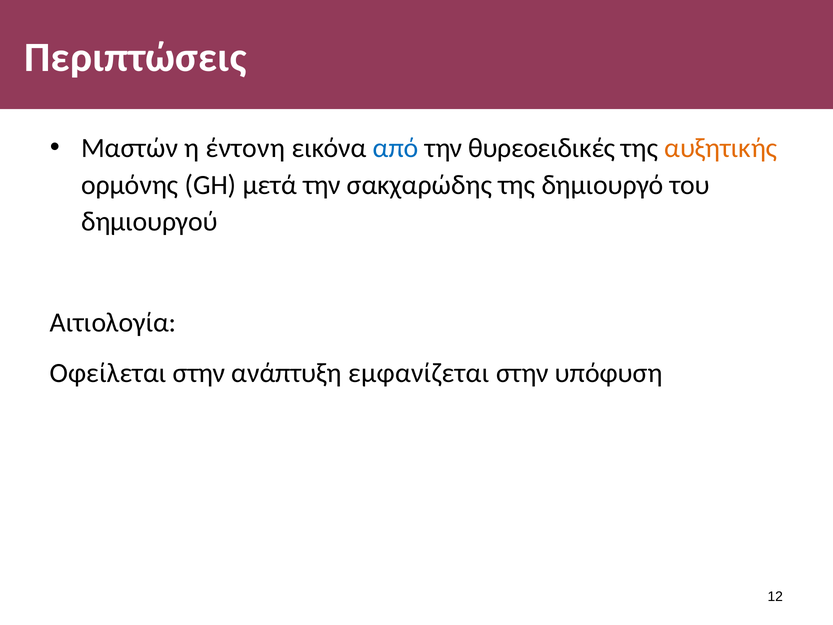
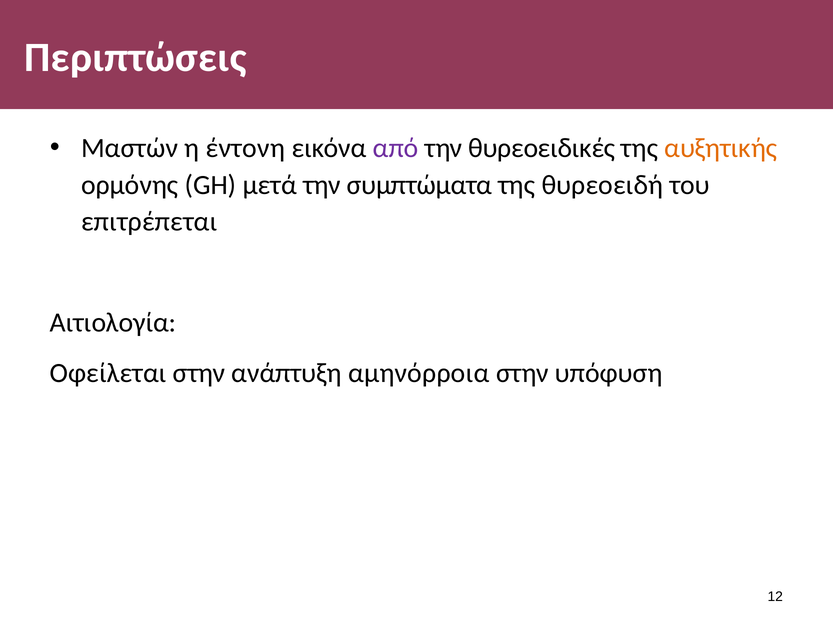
από colour: blue -> purple (396, 148)
σακχαρώδης: σακχαρώδης -> συμπτώματα (420, 185)
δημιουργό: δημιουργό -> θυρεοειδή (602, 185)
δημιουργού: δημιουργού -> επιτρέπεται (149, 221)
εμφανίζεται: εμφανίζεται -> αμηνόρροια (419, 373)
